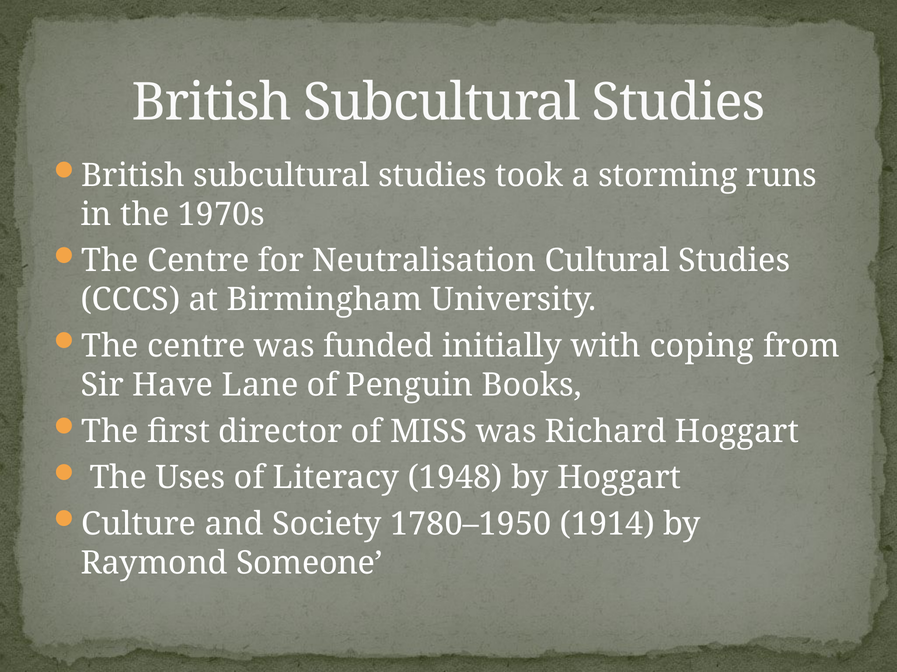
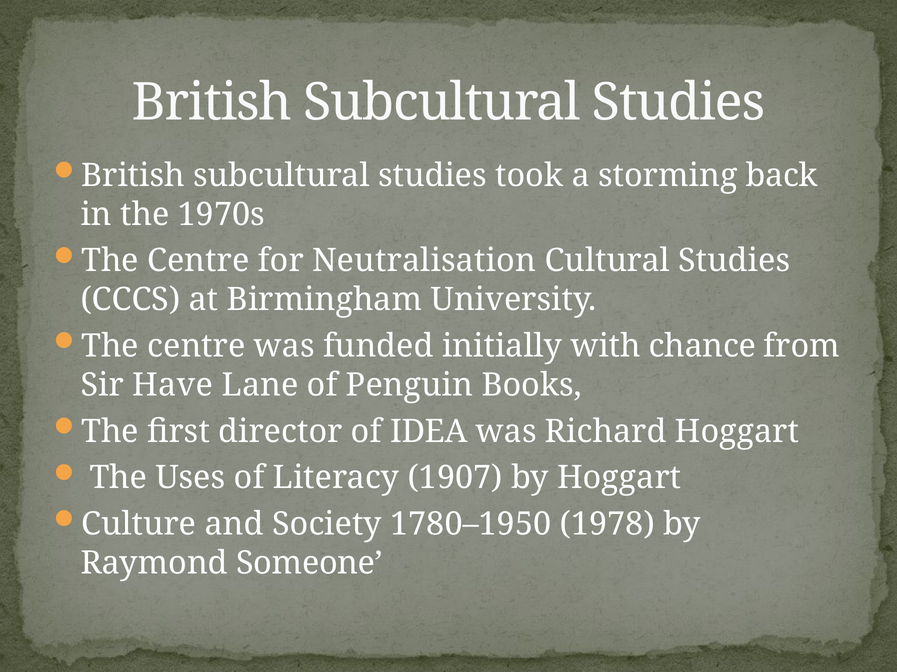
runs: runs -> back (782, 176)
coping: coping -> chance (702, 346)
MISS: MISS -> IDEA (429, 432)
1948: 1948 -> 1907 (455, 478)
1914: 1914 -> 1978 (607, 525)
